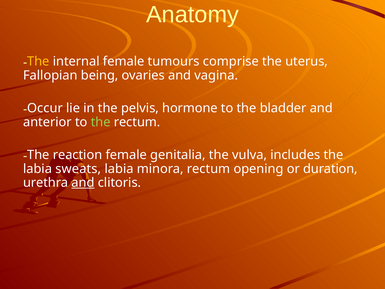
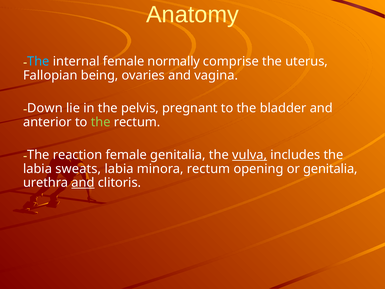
The colour: yellow -> light blue (38, 61)
tumours: tumours -> normally (174, 61)
Occur: Occur -> Down (45, 108)
hormone: hormone -> pregnant (190, 108)
vulva underline: none -> present (250, 155)
or duration: duration -> genitalia (330, 169)
